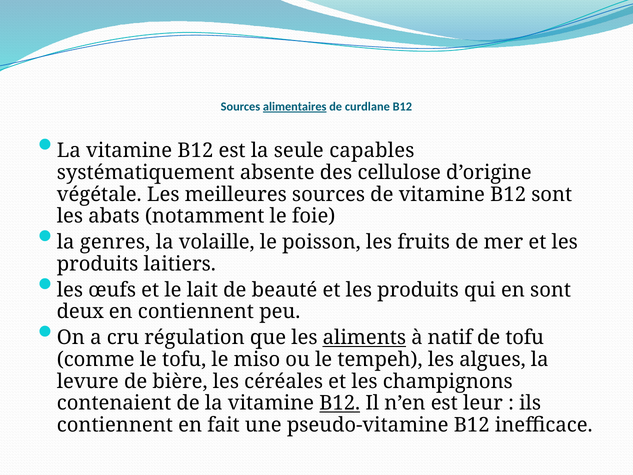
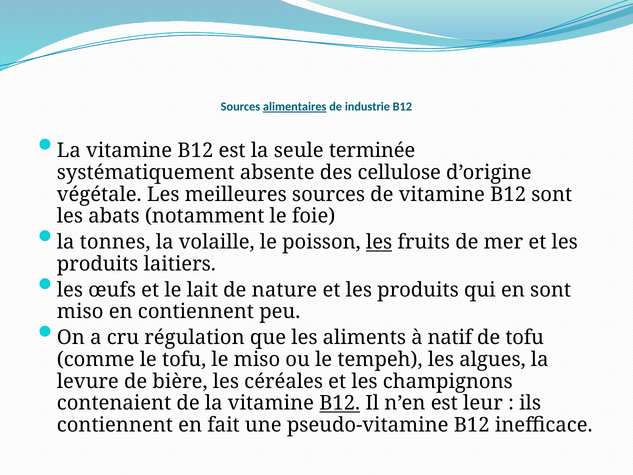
curdlane: curdlane -> industrie (367, 107)
capables: capables -> terminée (372, 151)
genres: genres -> tonnes (115, 242)
les underline: none -> present (379, 242)
beauté: beauté -> nature (284, 290)
deux: deux -> miso (80, 312)
aliments underline: present -> none (364, 338)
